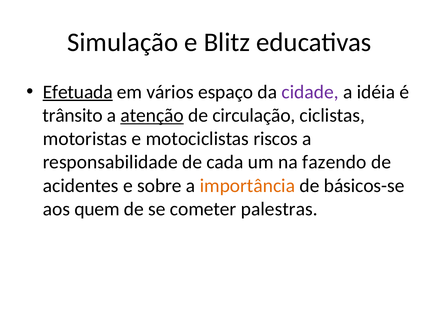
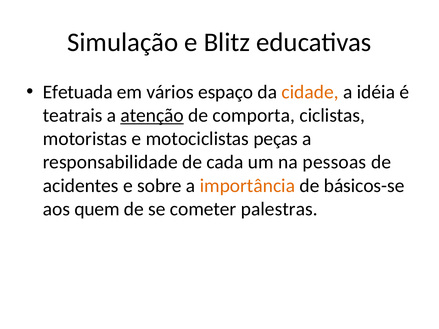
Efetuada underline: present -> none (78, 92)
cidade colour: purple -> orange (310, 92)
trânsito: trânsito -> teatrais (73, 116)
circulação: circulação -> comporta (254, 116)
riscos: riscos -> peças (276, 139)
fazendo: fazendo -> pessoas (334, 162)
